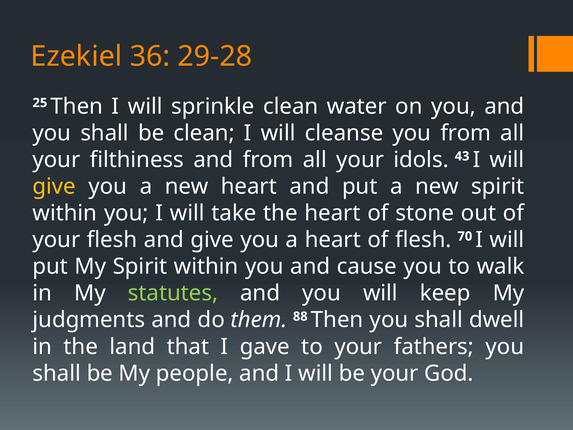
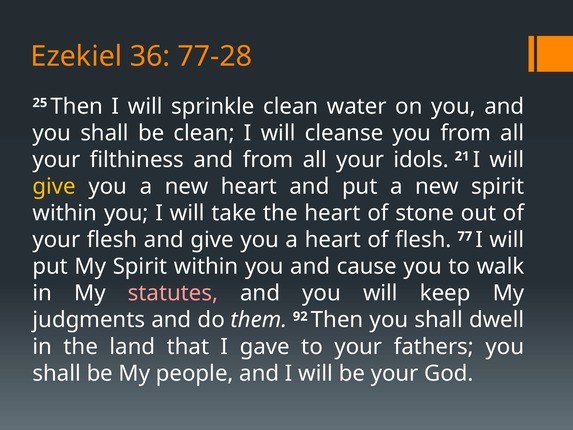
29-28: 29-28 -> 77-28 (215, 56)
43: 43 -> 21 (462, 156)
70: 70 -> 77 (465, 236)
statutes colour: light green -> pink (173, 293)
88: 88 -> 92 (300, 316)
